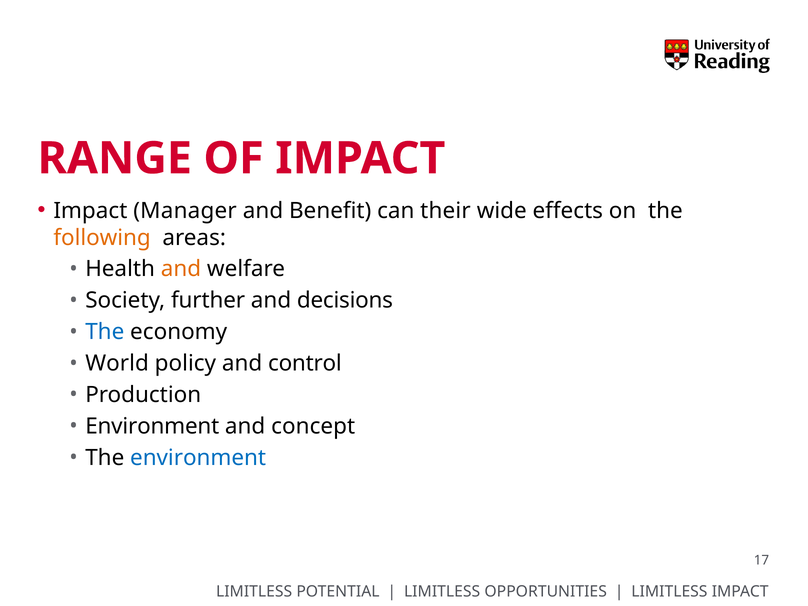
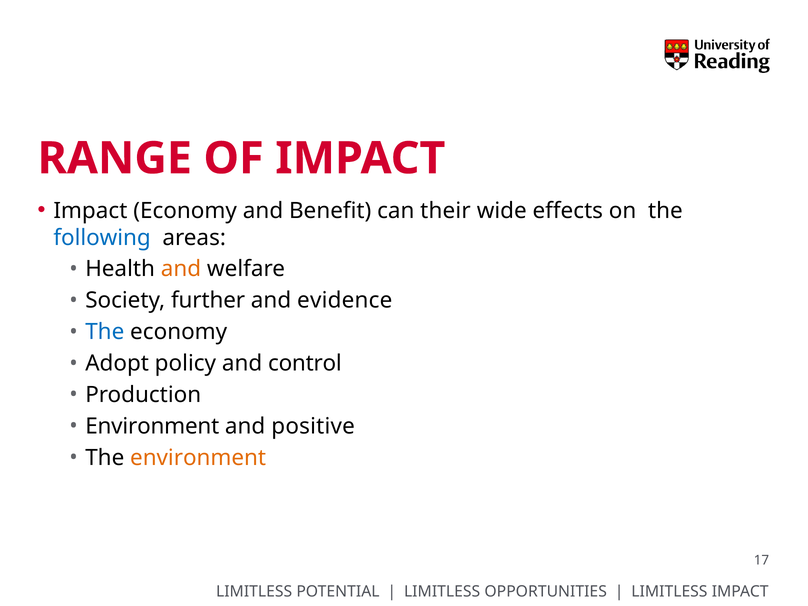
Impact Manager: Manager -> Economy (185, 211)
following colour: orange -> blue (102, 238)
decisions: decisions -> evidence (345, 300)
World: World -> Adopt (117, 363)
concept: concept -> positive (313, 426)
environment colour: blue -> orange (198, 458)
